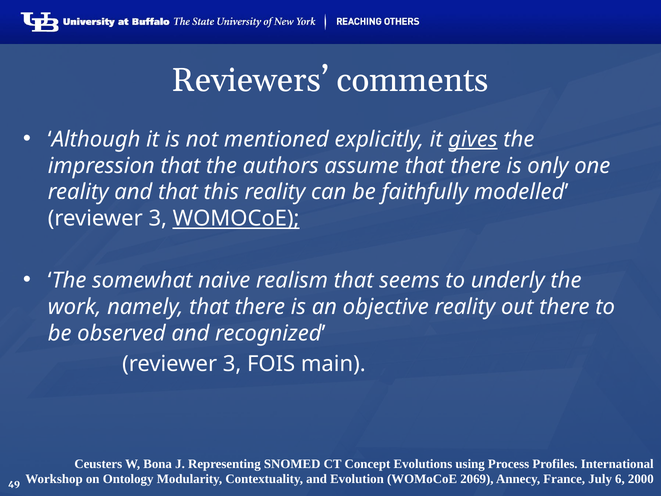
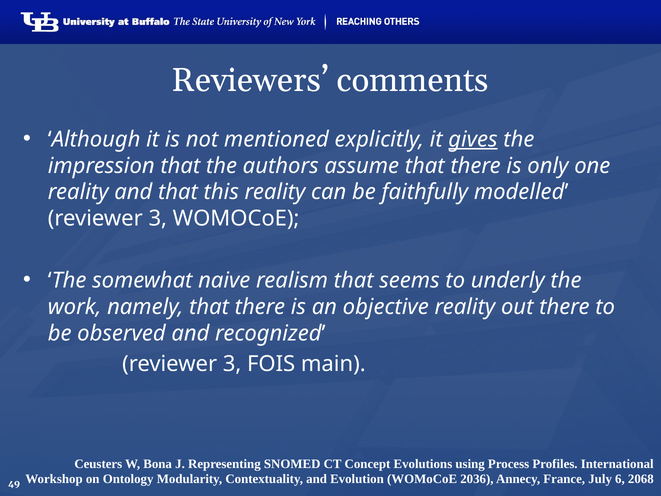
WOMOCoE underline: present -> none (236, 219)
2069: 2069 -> 2036 (477, 479)
2000: 2000 -> 2068 (641, 479)
